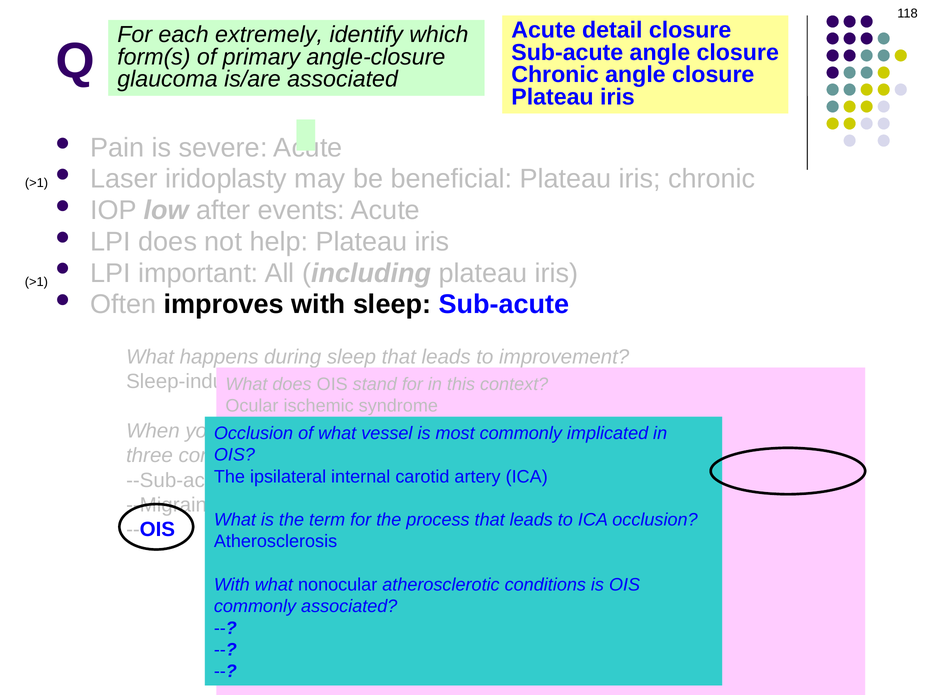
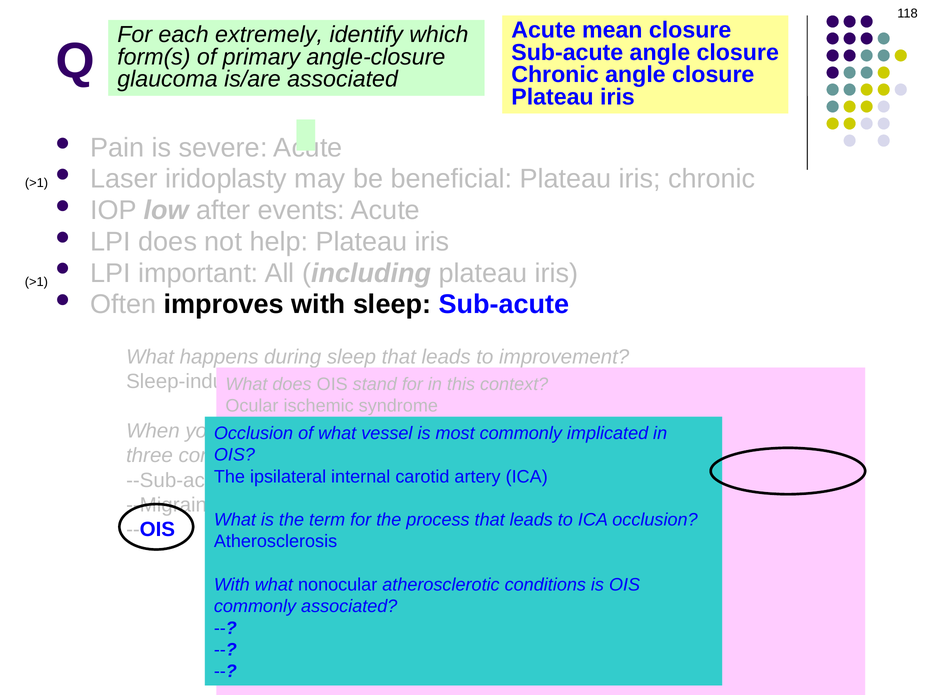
detail: detail -> mean (612, 30)
